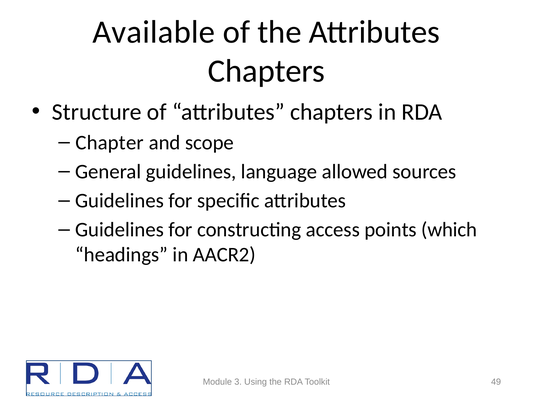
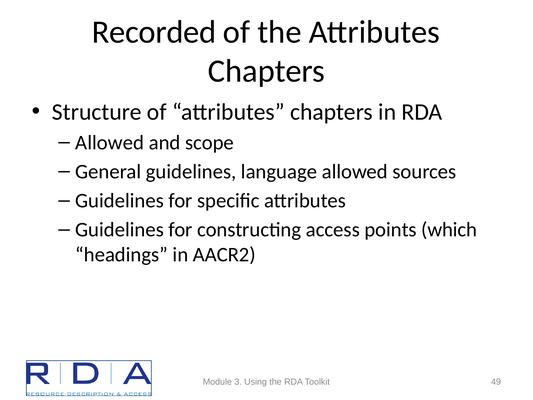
Available: Available -> Recorded (154, 32)
Chapter: Chapter -> Allowed (110, 142)
